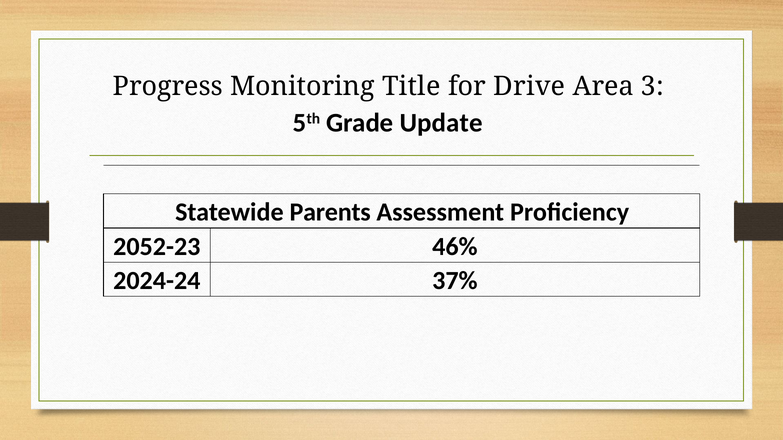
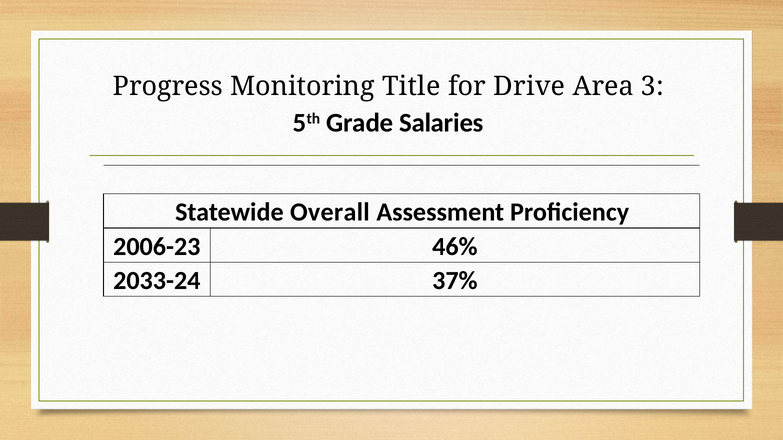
Update: Update -> Salaries (441, 123)
Parents: Parents -> Overall (330, 213)
2052-23: 2052-23 -> 2006-23 (157, 247)
2024-24: 2024-24 -> 2033-24 (157, 281)
